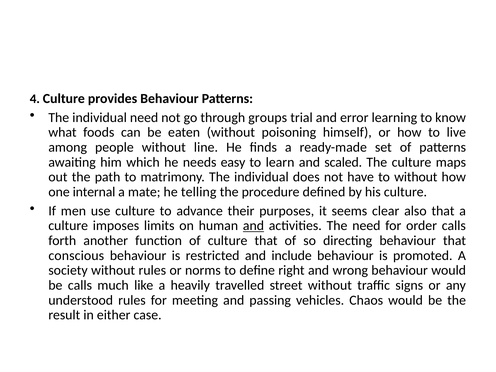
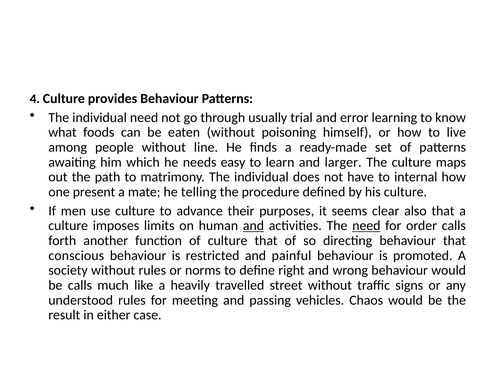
groups: groups -> usually (268, 117)
scaled: scaled -> larger (343, 162)
to without: without -> internal (416, 177)
internal: internal -> present (94, 192)
need underline: none -> present (366, 226)
include: include -> painful (291, 255)
